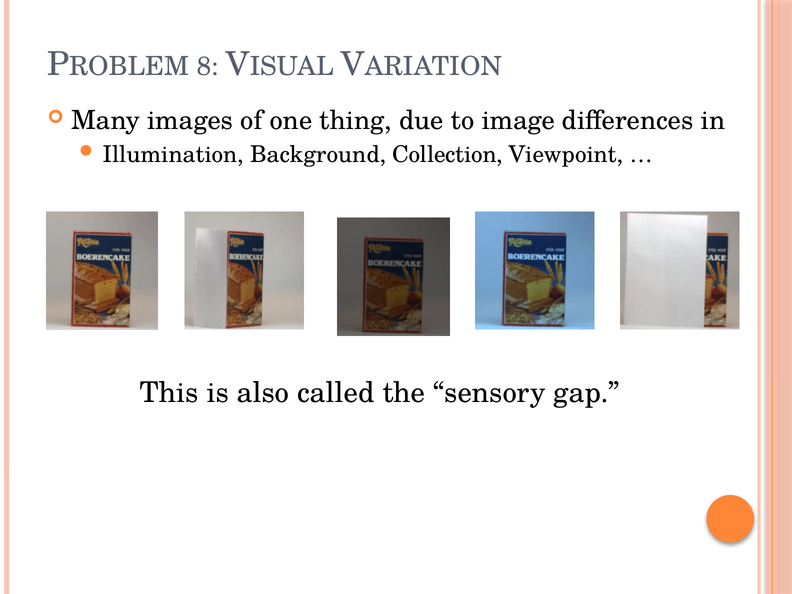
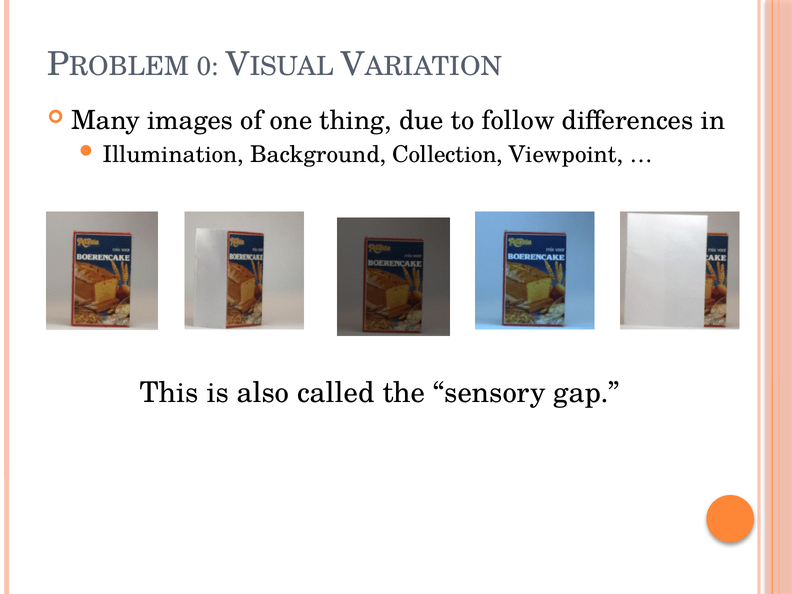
8: 8 -> 0 (208, 67)
image: image -> follow (518, 121)
